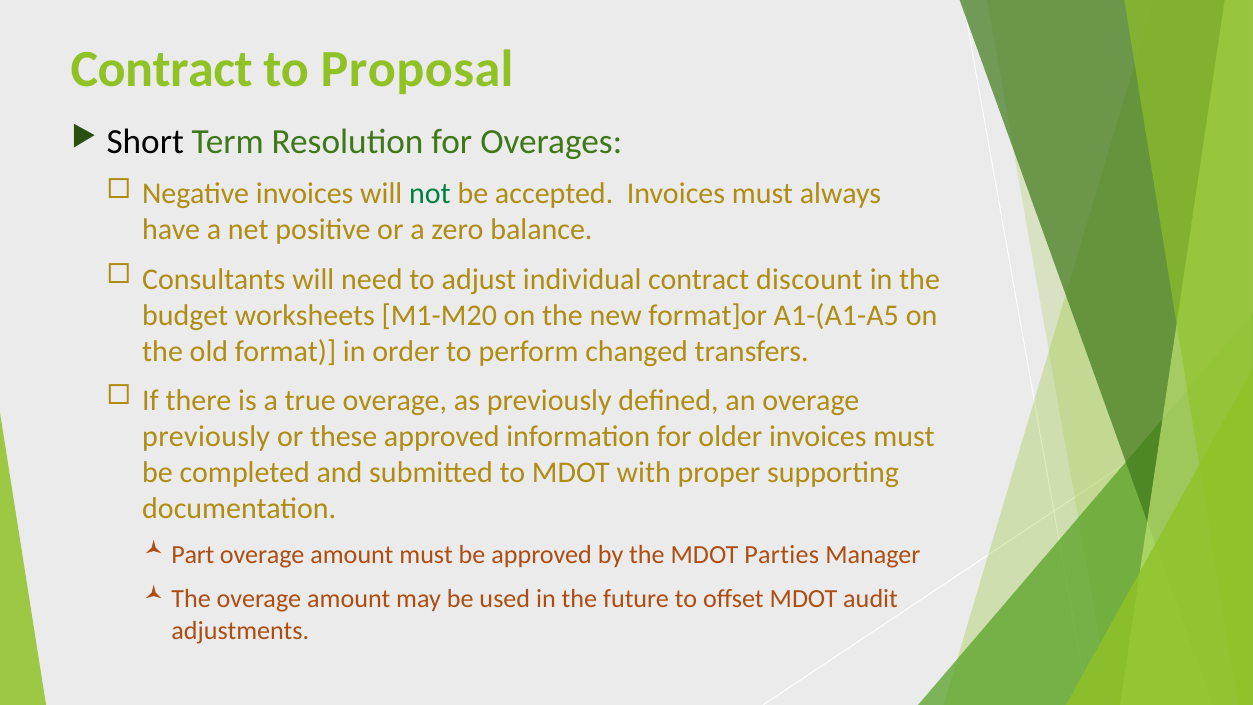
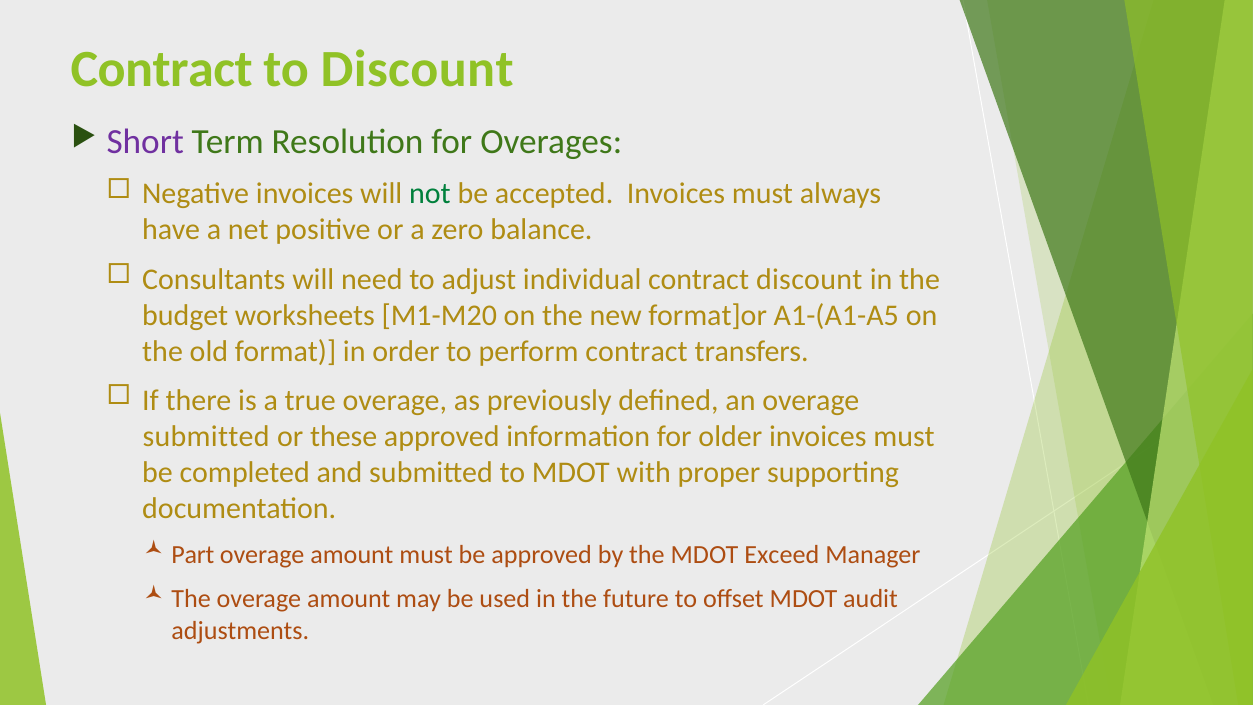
to Proposal: Proposal -> Discount (417, 69)
Short colour: black -> purple (145, 142)
perform changed: changed -> contract (637, 351)
previously: previously -> submitted (206, 436)
Parties: Parties -> Exceed (782, 555)
